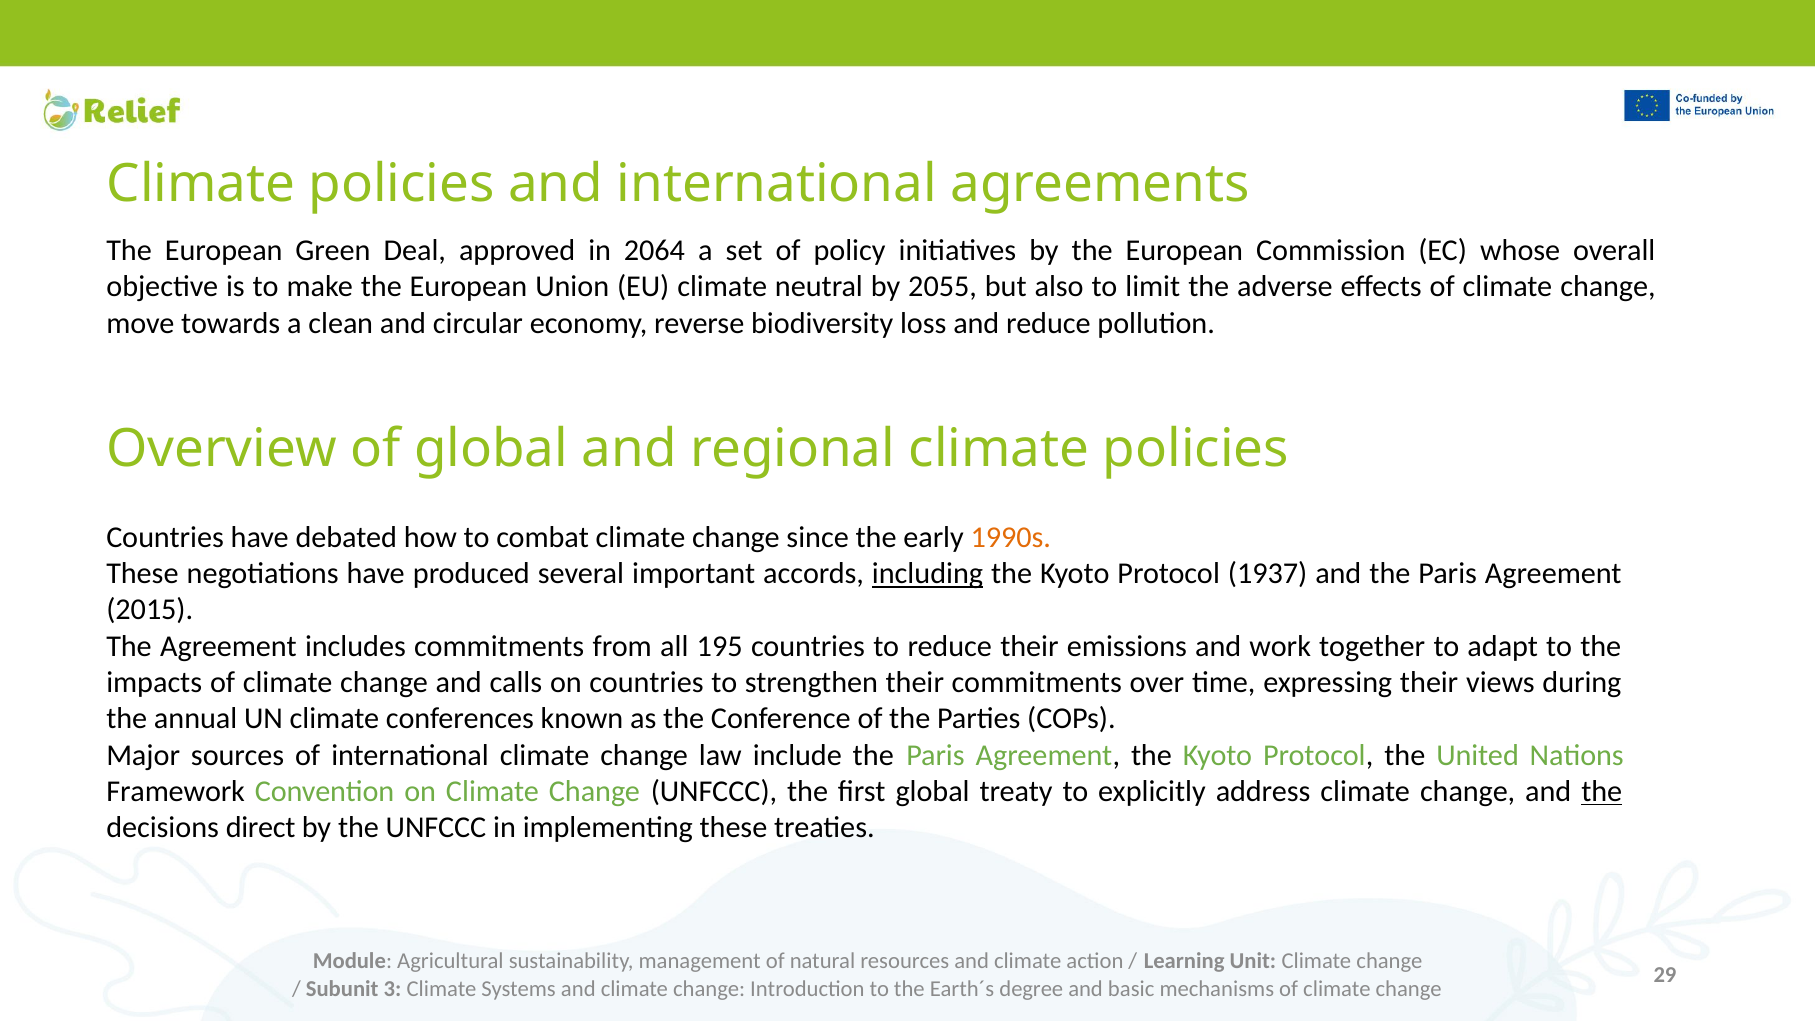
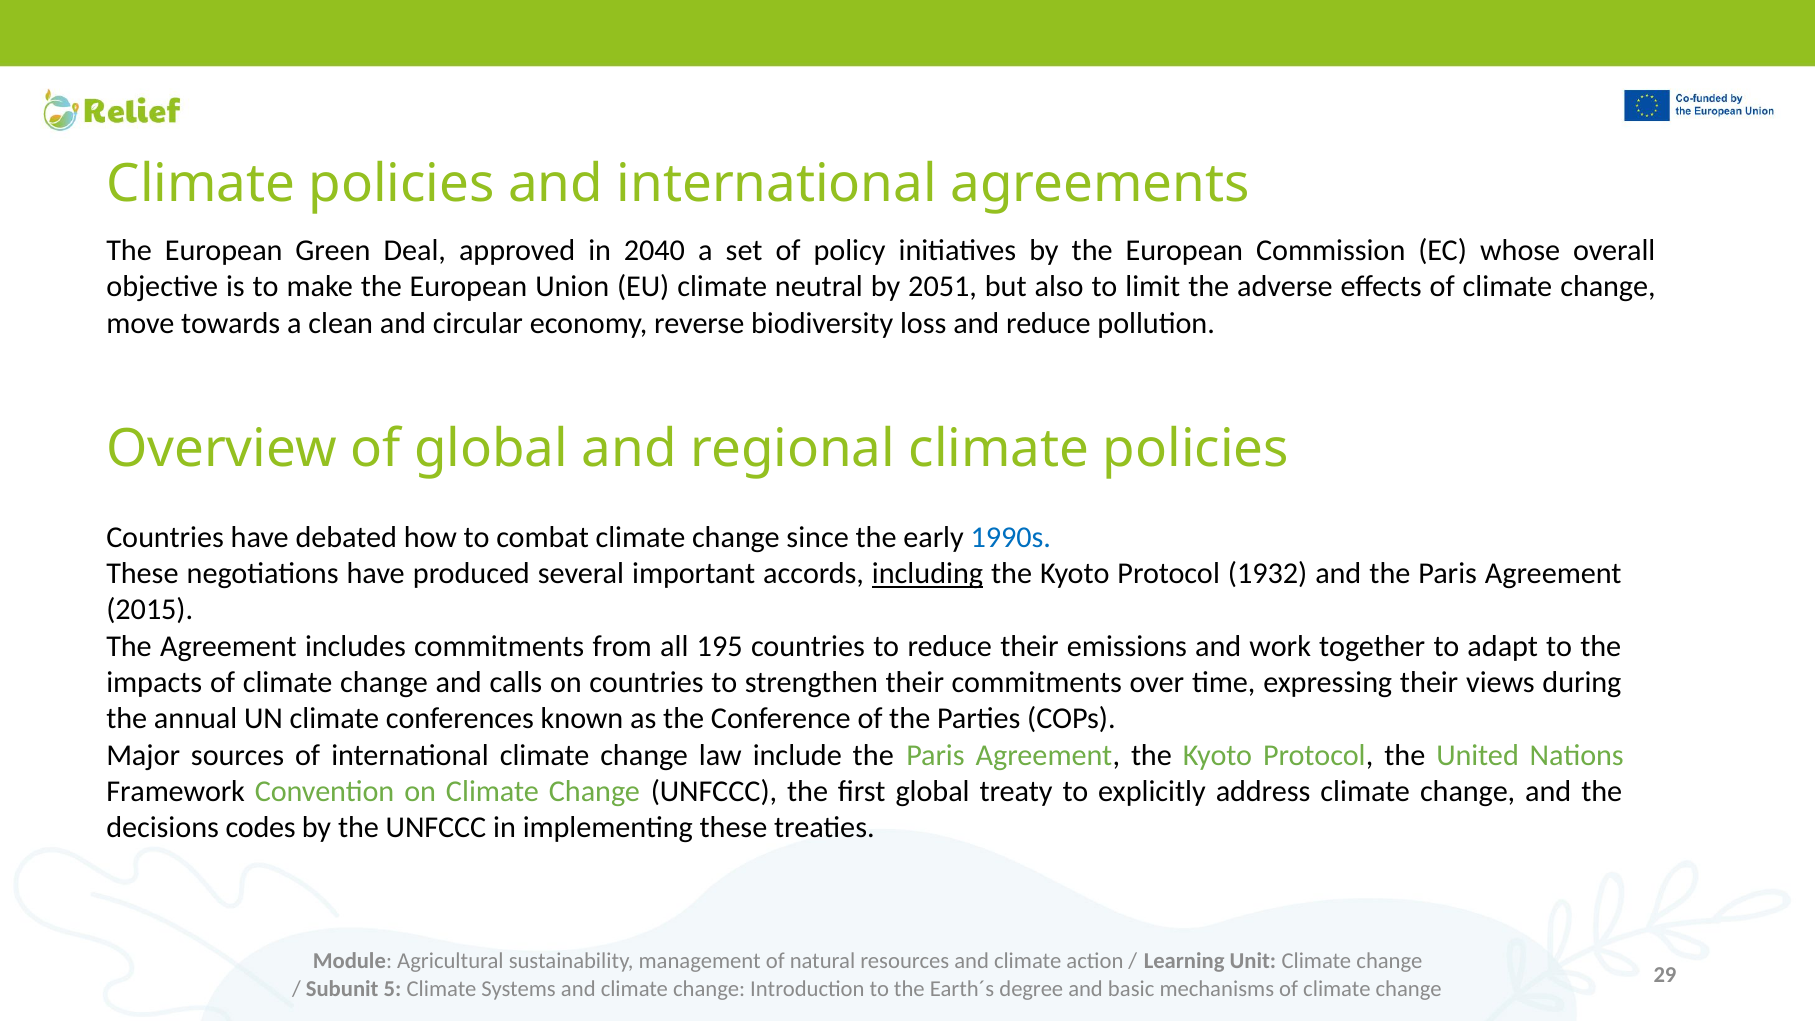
2064: 2064 -> 2040 (655, 251)
2055: 2055 -> 2051 (943, 287)
1990s colour: orange -> blue (1011, 537)
1937: 1937 -> 1932 (1268, 574)
the underline: present -> none (1602, 791)
direct: direct -> codes (261, 828)
3: 3 -> 5 (392, 989)
